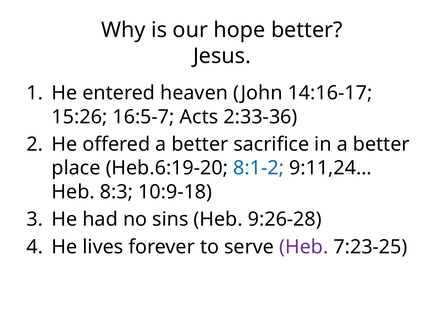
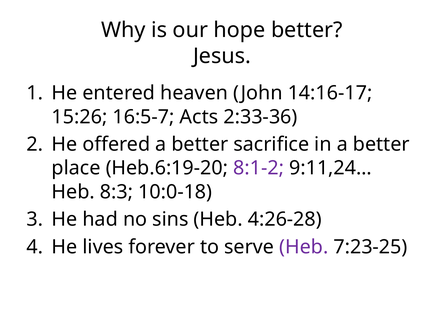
8:1-2 colour: blue -> purple (259, 168)
10:9-18: 10:9-18 -> 10:0-18 (175, 192)
9:26-28: 9:26-28 -> 4:26-28 (285, 219)
